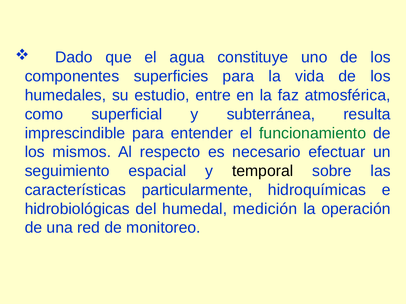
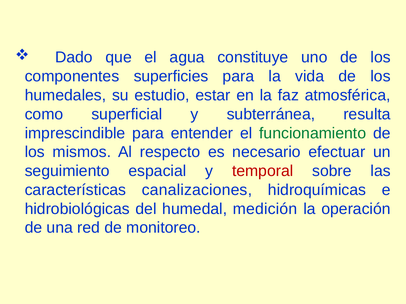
entre: entre -> estar (213, 95)
temporal colour: black -> red (263, 171)
particularmente: particularmente -> canalizaciones (197, 190)
